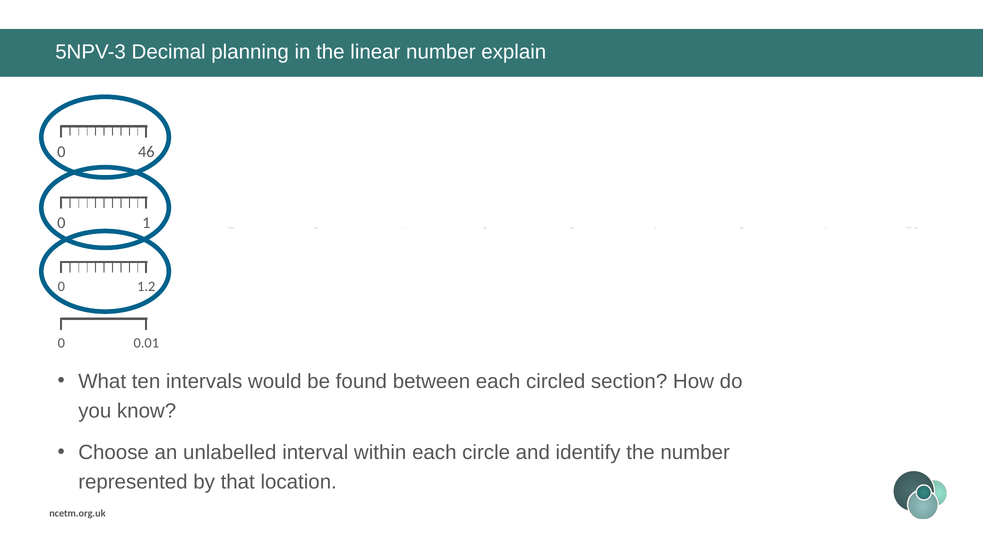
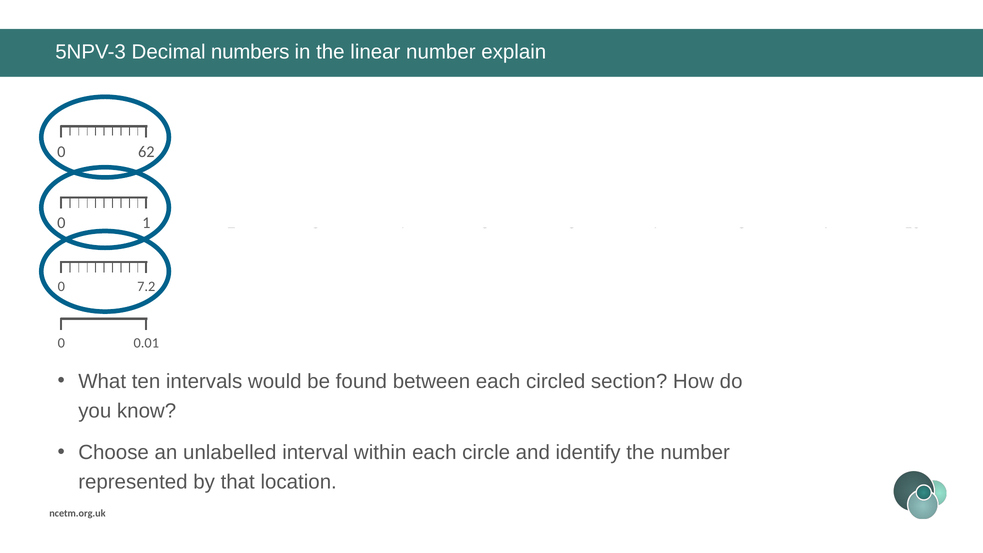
planning: planning -> numbers (250, 52)
46: 46 -> 62 (146, 152)
1.2: 1.2 -> 7.2 (146, 286)
